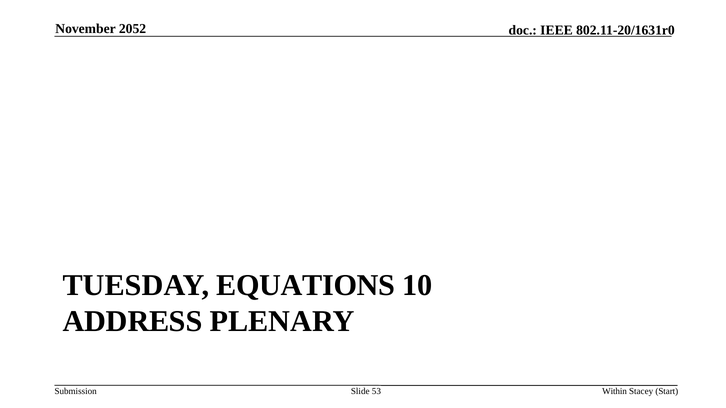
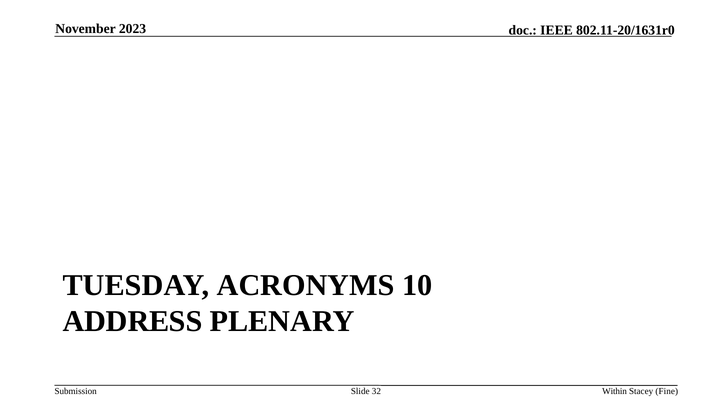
2052: 2052 -> 2023 (133, 29)
EQUATIONS: EQUATIONS -> ACRONYMS (306, 285)
53: 53 -> 32 (376, 392)
Start: Start -> Fine (667, 392)
